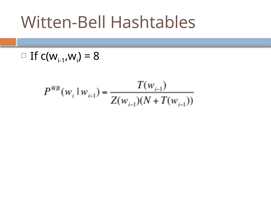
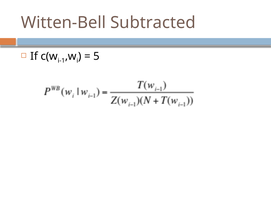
Hashtables: Hashtables -> Subtracted (153, 23)
8: 8 -> 5 (96, 56)
